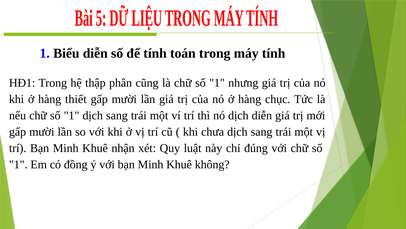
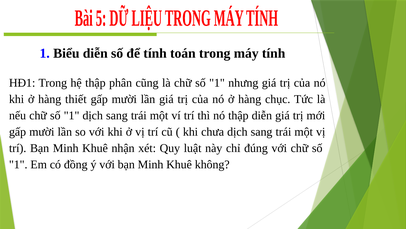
nó dịch: dịch -> thập (238, 115)
